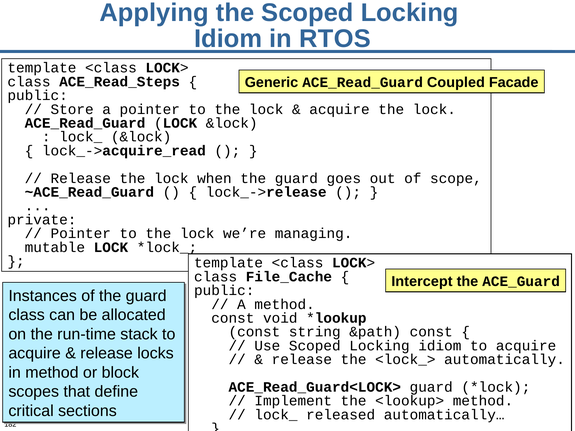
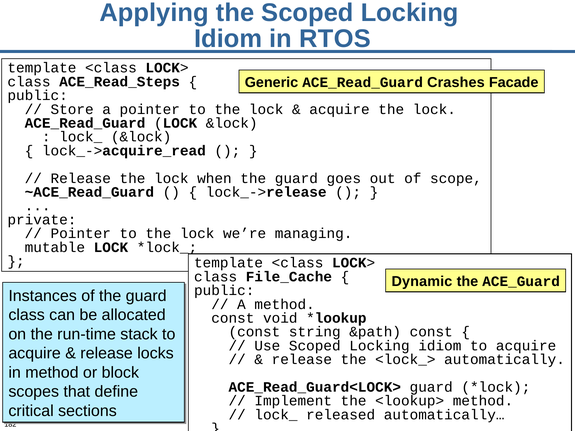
Coupled: Coupled -> Crashes (456, 82)
Intercept: Intercept -> Dynamic (422, 282)
